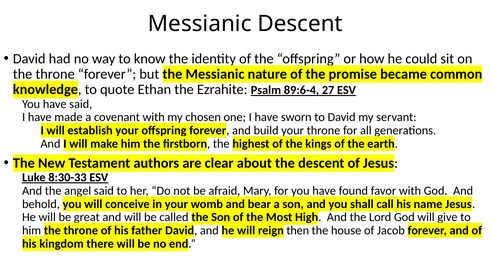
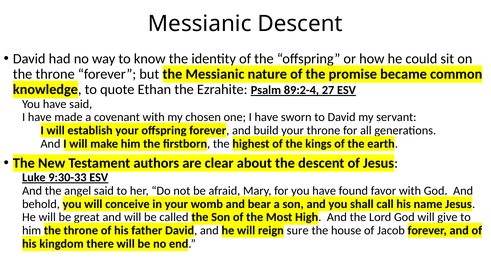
89:6-4: 89:6-4 -> 89:2-4 (301, 90)
8:30-33: 8:30-33 -> 9:30-33 (67, 178)
then: then -> sure (298, 231)
